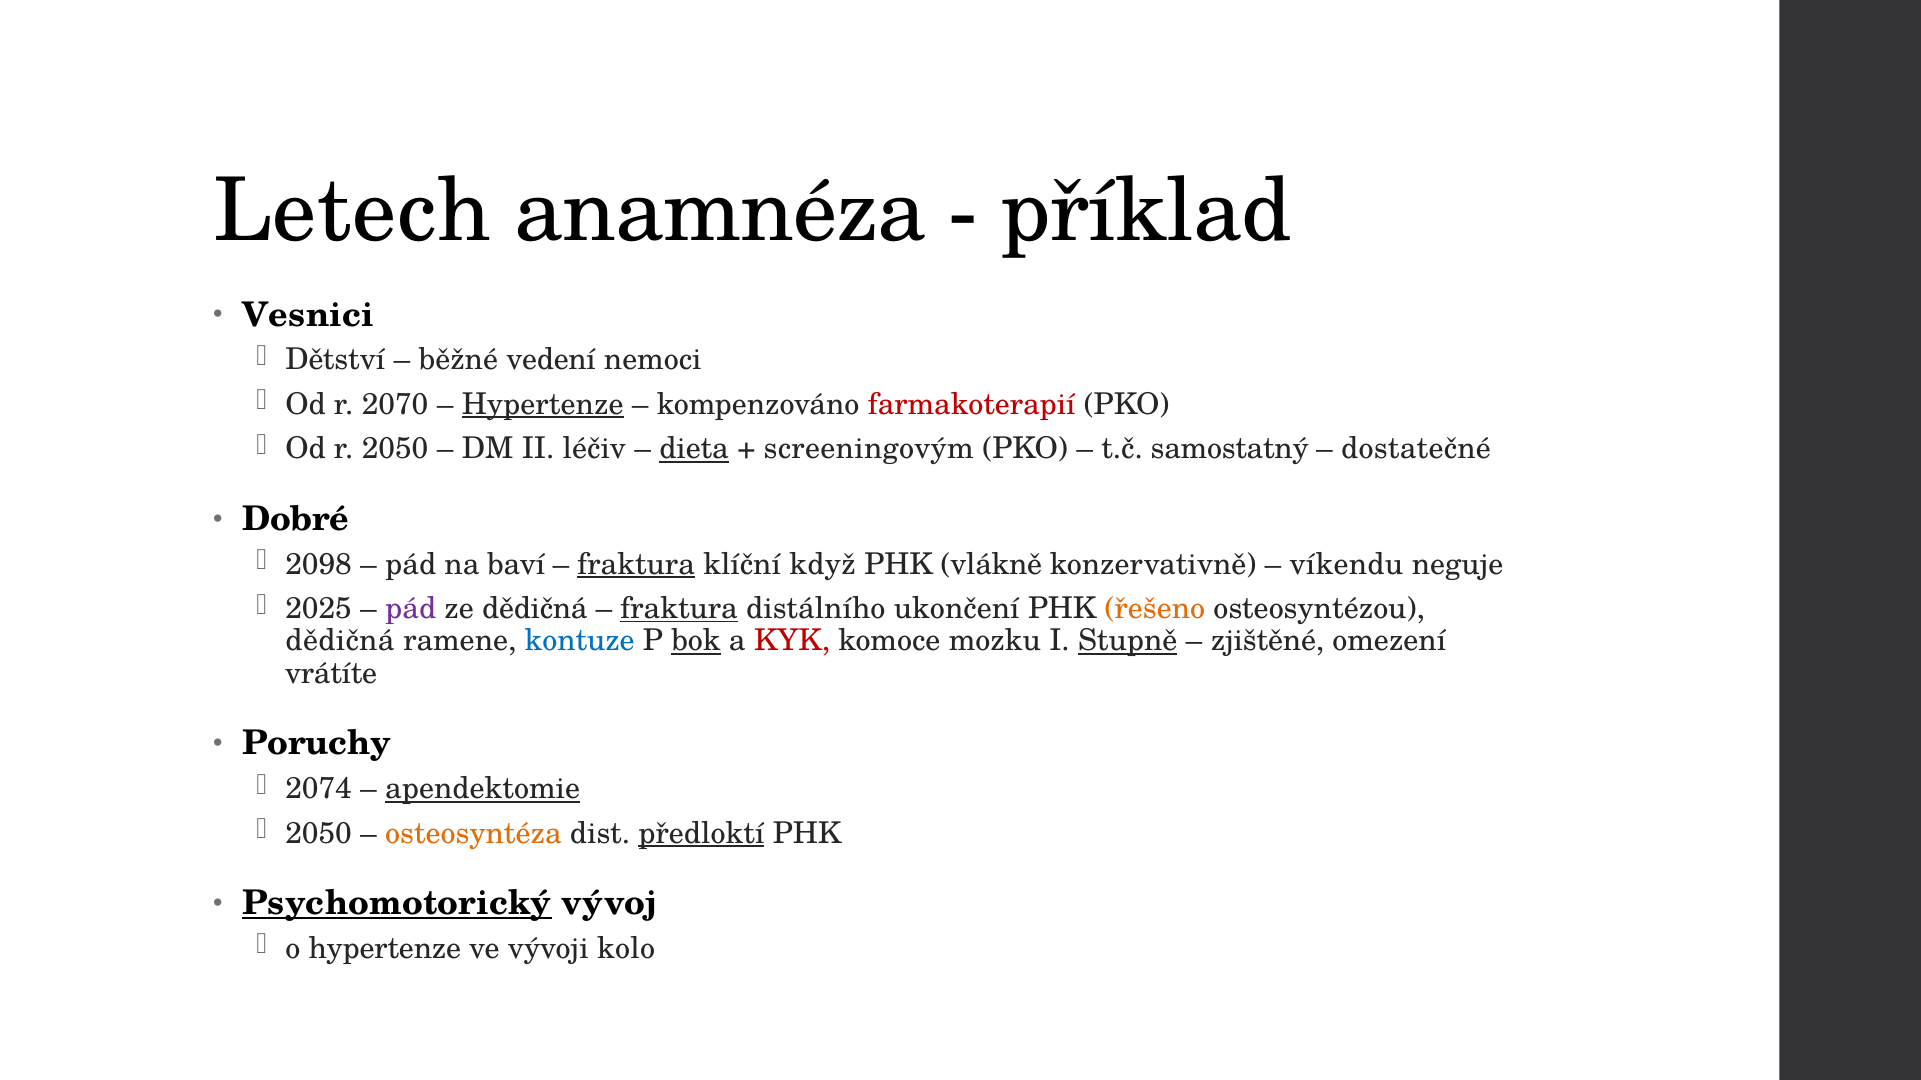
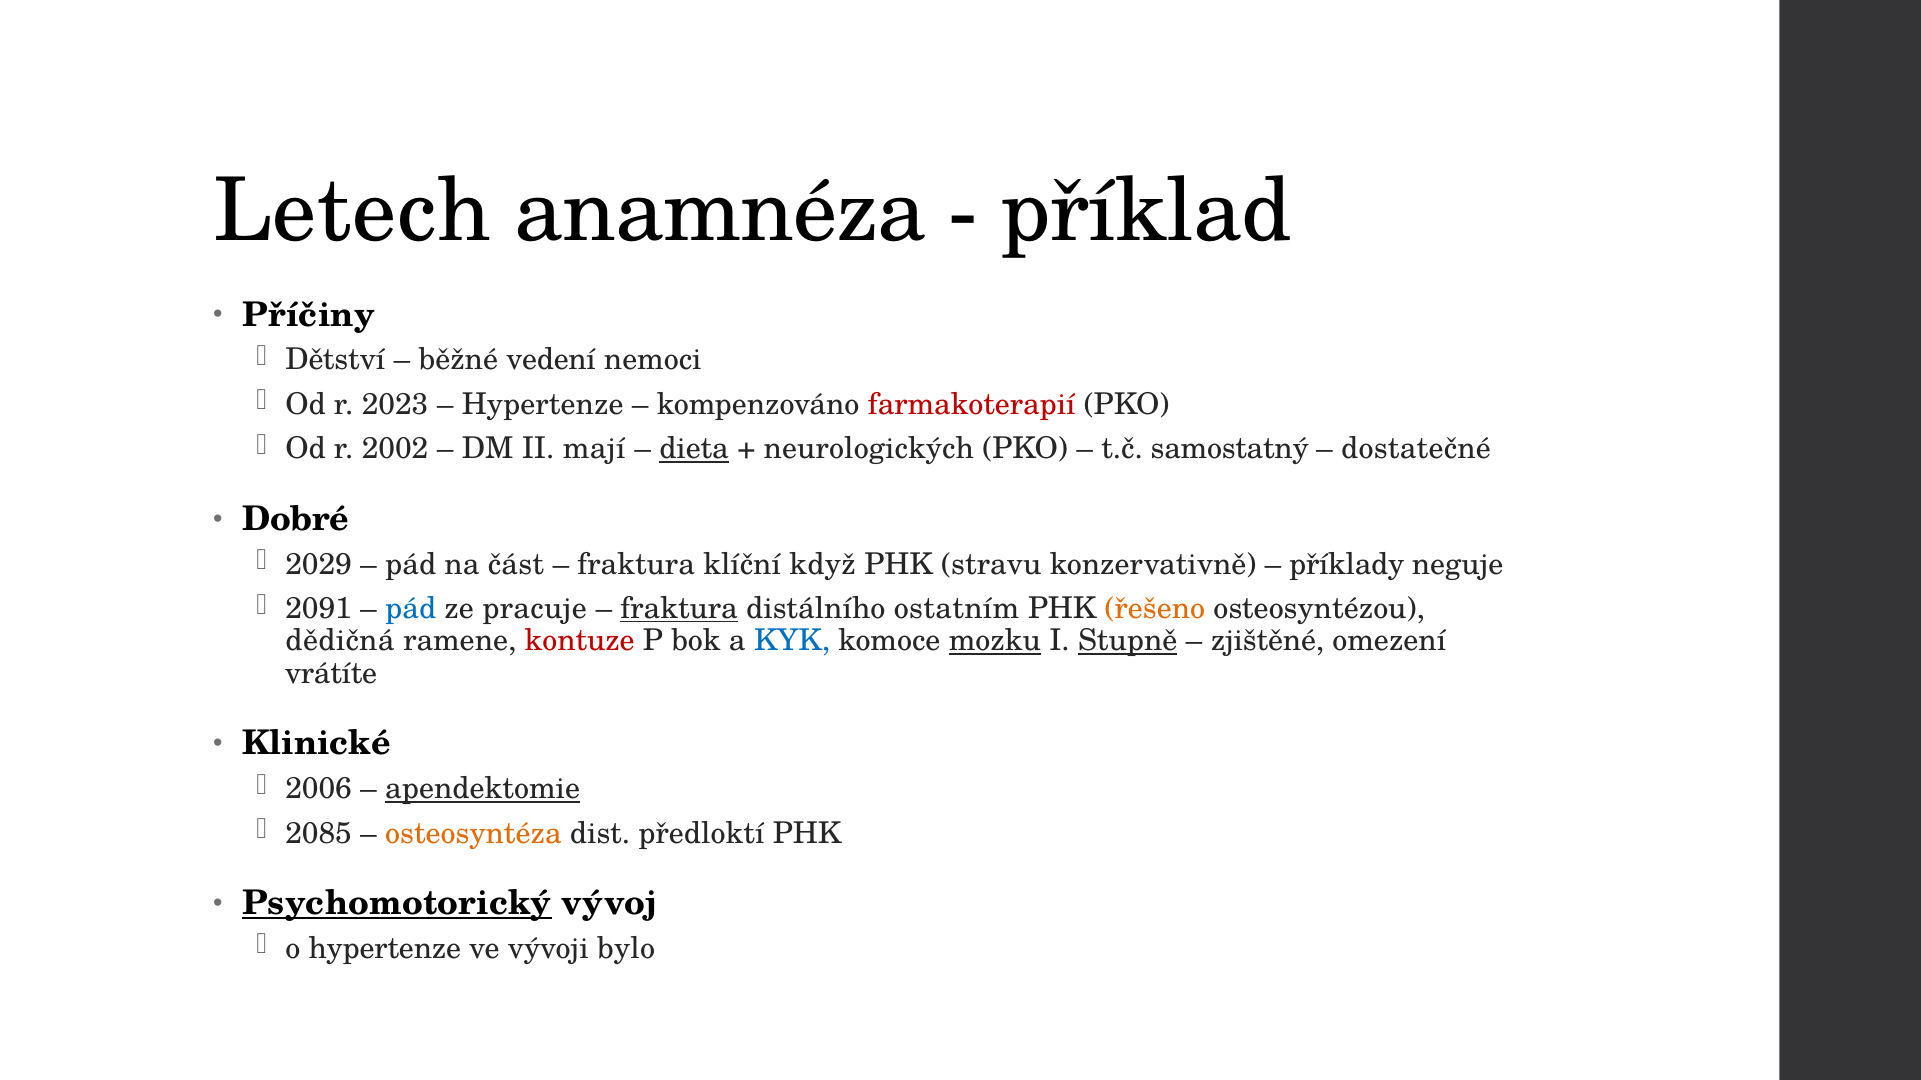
Vesnici: Vesnici -> Příčiny (309, 315)
2070: 2070 -> 2023 (395, 405)
Hypertenze underline: present -> none (543, 405)
r 2050: 2050 -> 2002 (395, 449)
léčiv: léčiv -> mají (594, 449)
screeningovým: screeningovým -> neurologických (869, 449)
2098: 2098 -> 2029 (319, 564)
baví: baví -> část (516, 564)
fraktura underline: present -> none (636, 564)
vlákně: vlákně -> stravu (991, 564)
víkendu: víkendu -> příklady (1347, 564)
2025: 2025 -> 2091 (319, 609)
pád colour: purple -> blue (411, 609)
ze dědičná: dědičná -> pracuje (535, 609)
ukončení: ukončení -> ostatním (957, 609)
kontuze colour: blue -> red (580, 641)
bok underline: present -> none (696, 641)
KYK colour: red -> blue (792, 641)
mozku underline: none -> present (995, 641)
Poruchy: Poruchy -> Klinické (316, 744)
2074: 2074 -> 2006 (319, 789)
2050: 2050 -> 2085 (319, 834)
předloktí underline: present -> none (701, 834)
kolo: kolo -> bylo (626, 949)
